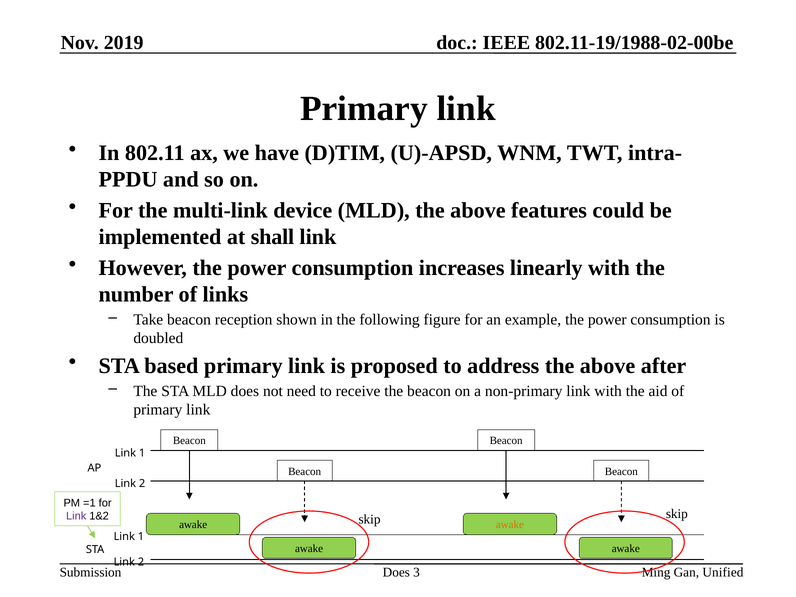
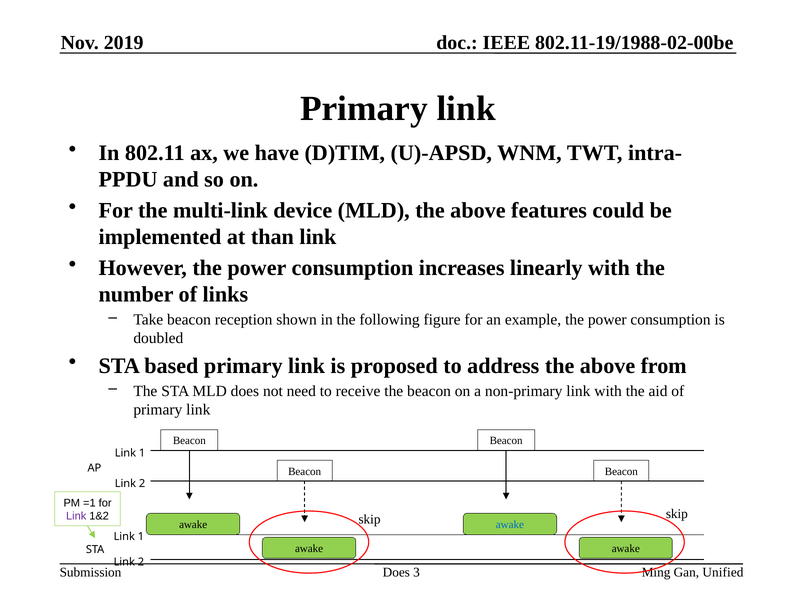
shall: shall -> than (272, 237)
after: after -> from (664, 366)
awake colour: orange -> blue (510, 525)
